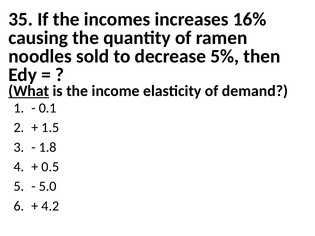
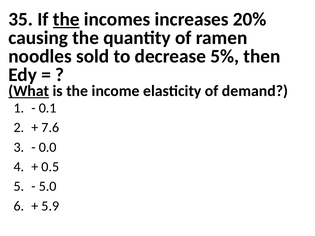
the underline: none -> present (66, 19)
16%: 16% -> 20% (250, 19)
1.5: 1.5 -> 7.6 (50, 128)
1.8: 1.8 -> 0.0 (48, 147)
4.2: 4.2 -> 5.9 (50, 206)
